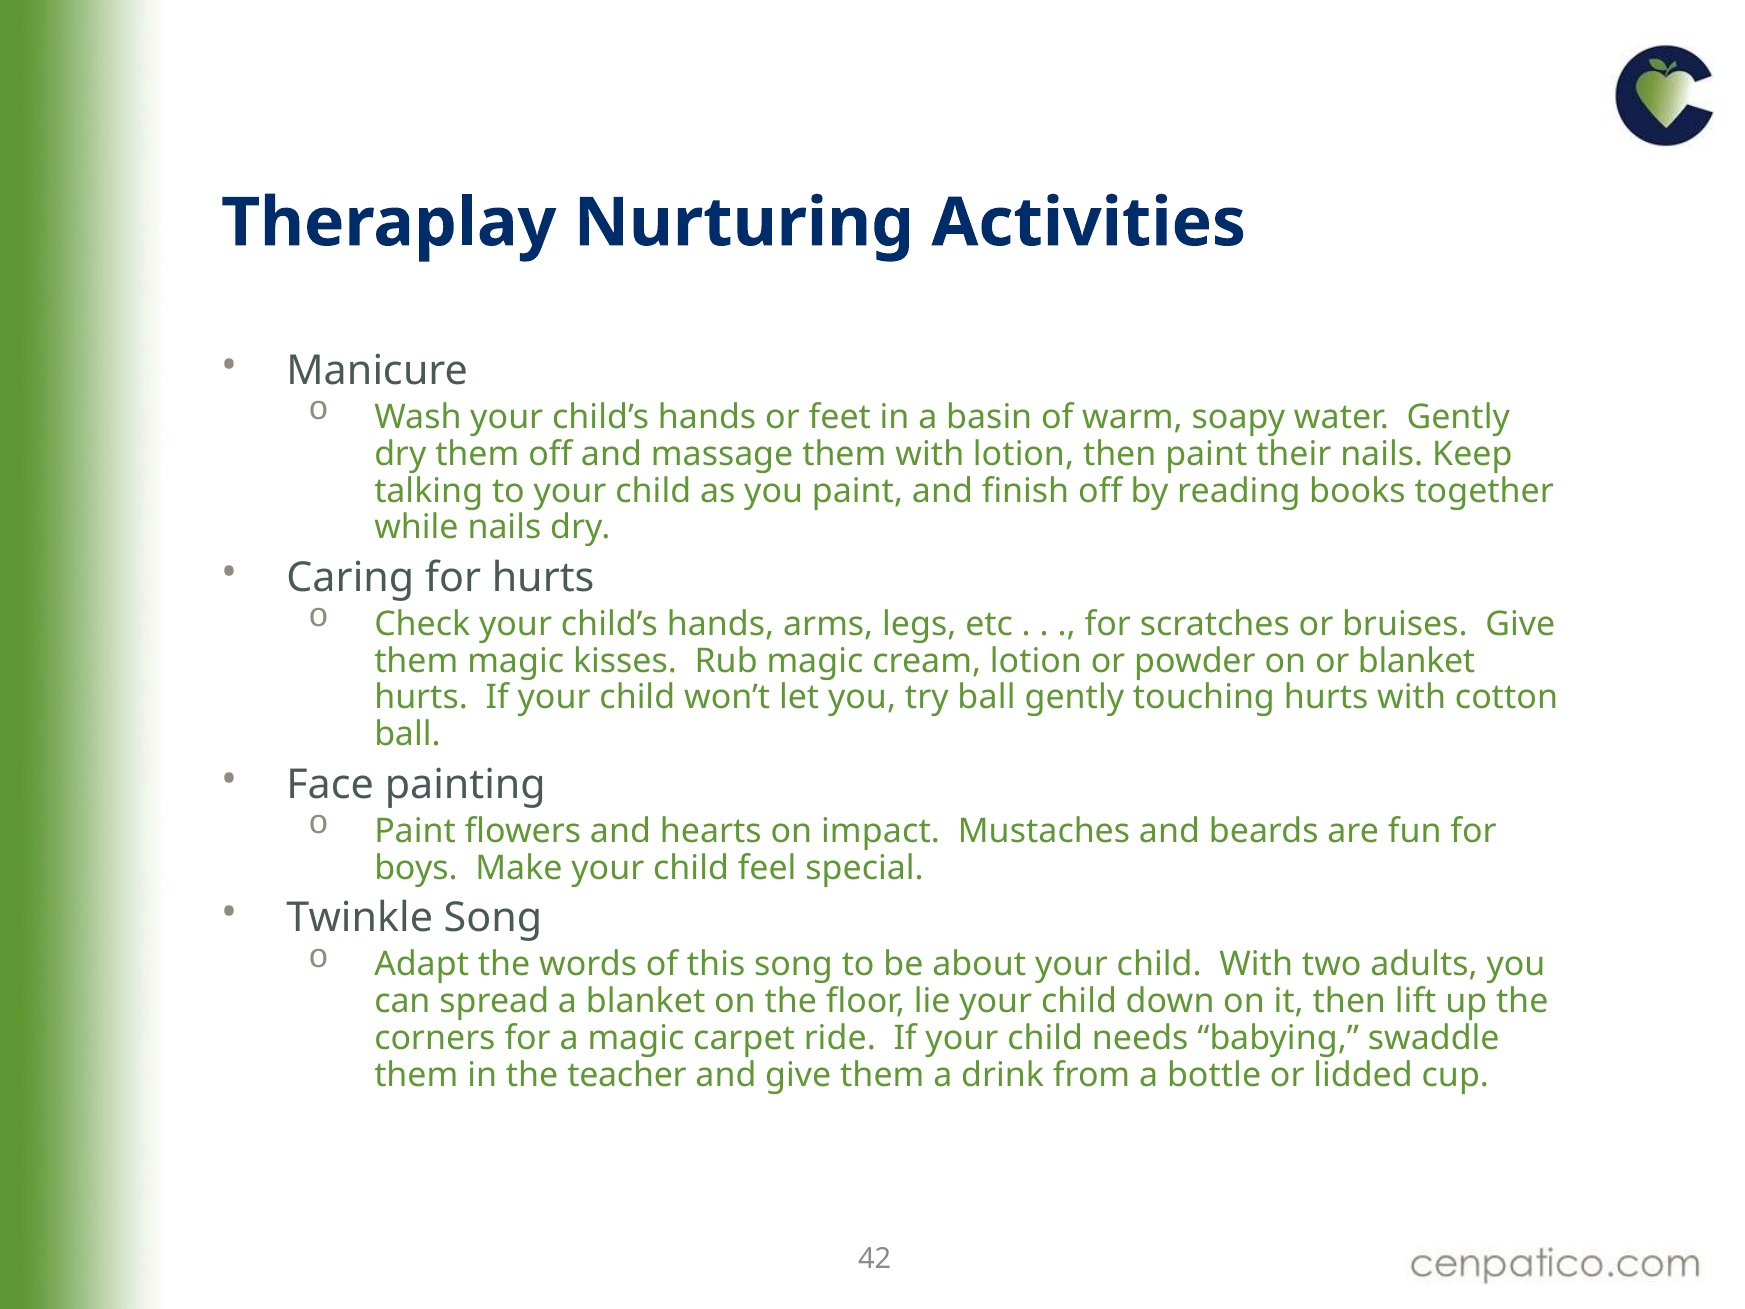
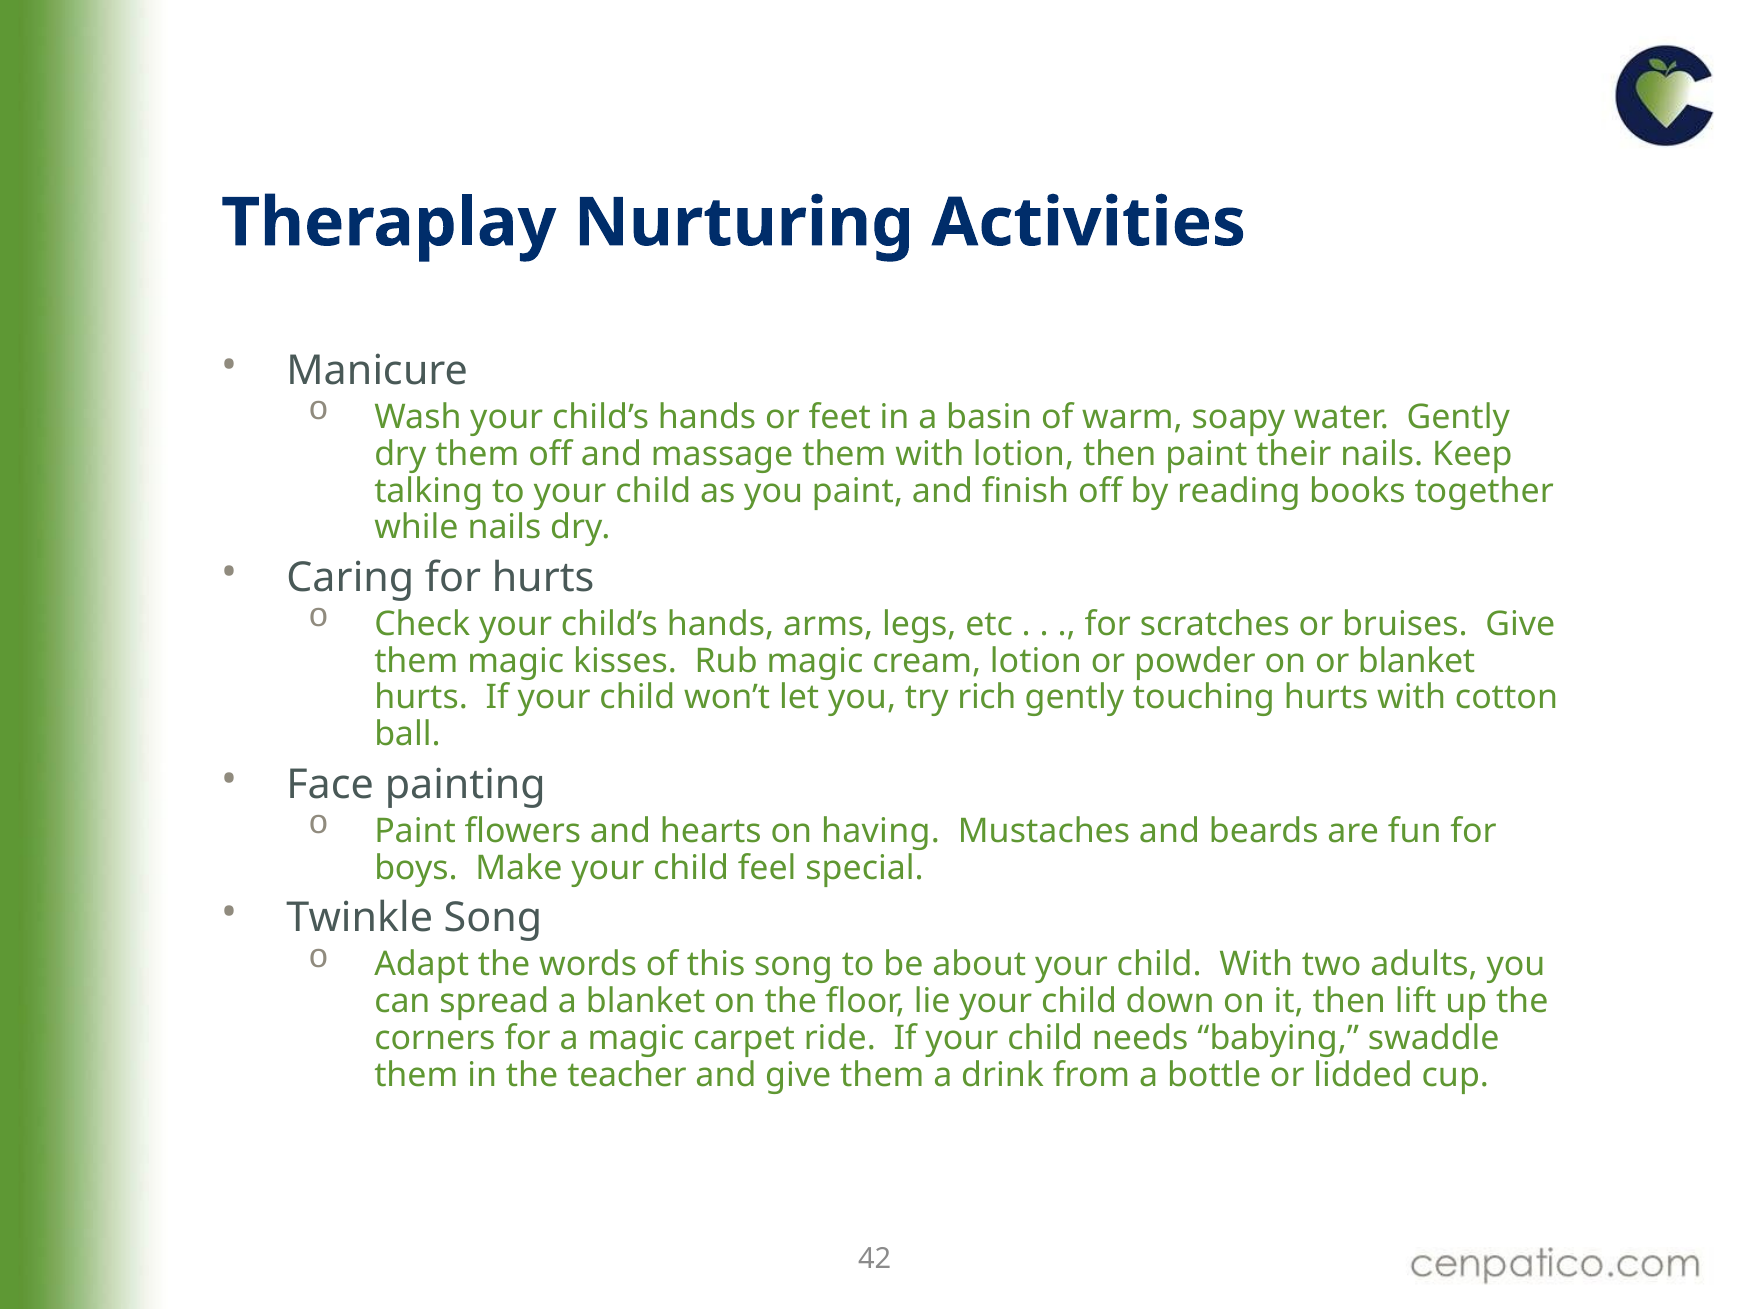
try ball: ball -> rich (987, 698)
impact: impact -> having (880, 831)
